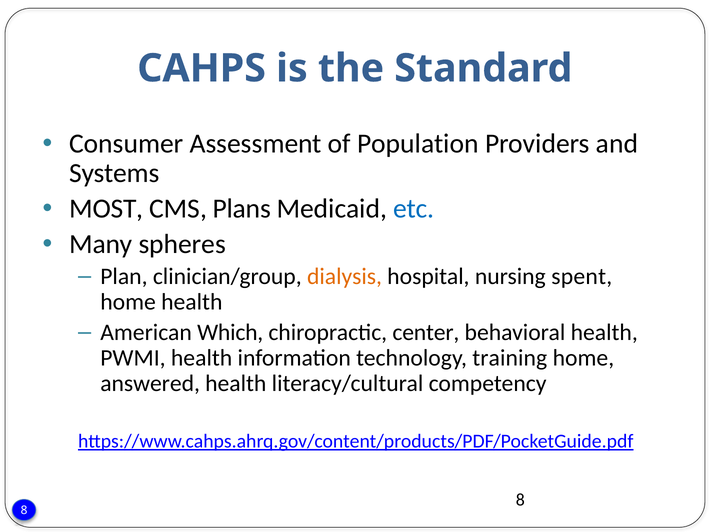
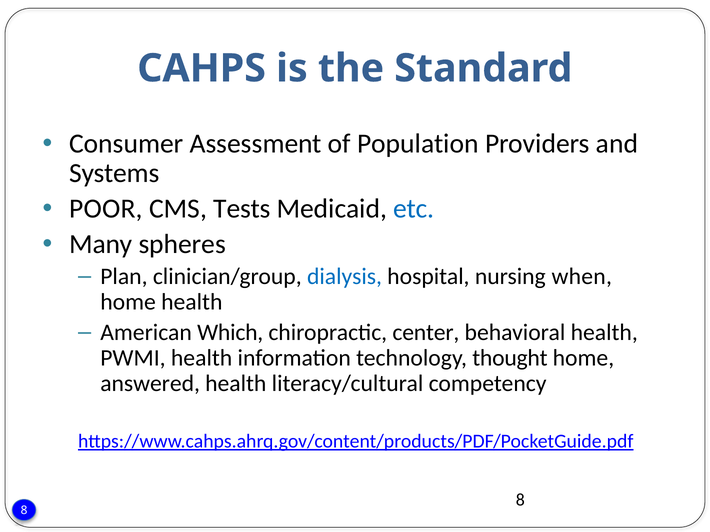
MOST: MOST -> POOR (106, 209)
Plans: Plans -> Tests (242, 209)
dialysis colour: orange -> blue (344, 277)
spent: spent -> when (582, 277)
training: training -> thought (510, 358)
